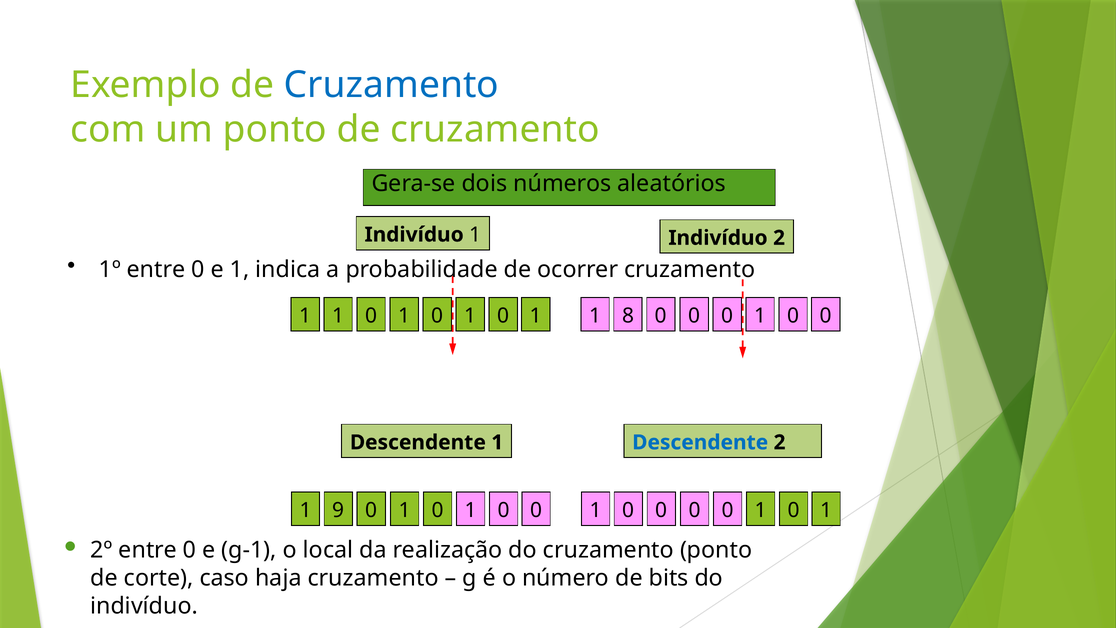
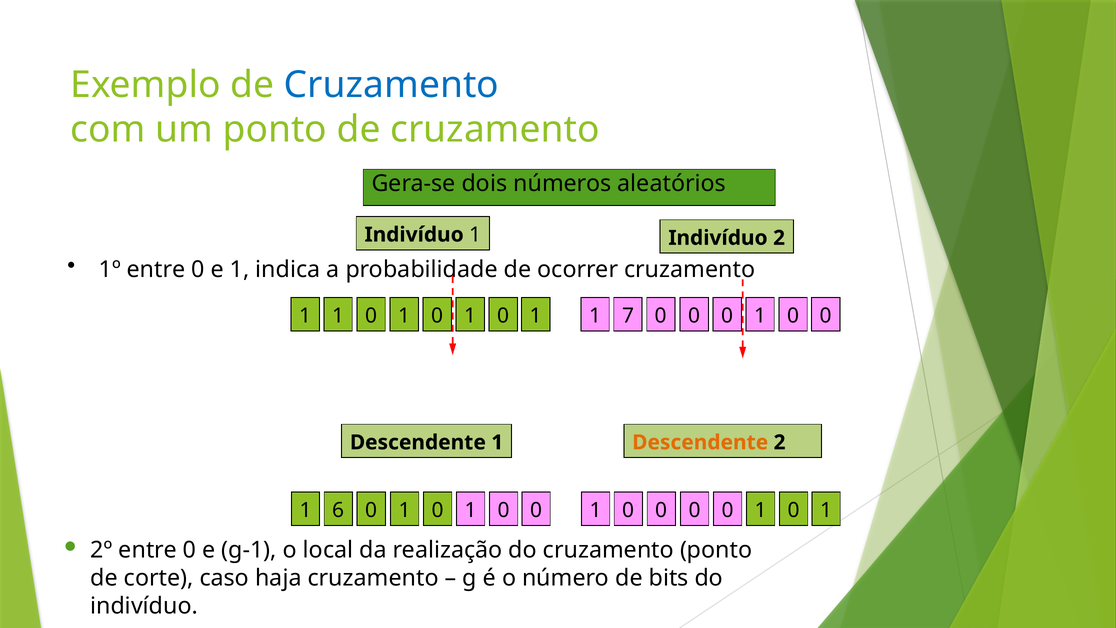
8: 8 -> 7 (628, 316)
Descendente colour: blue -> orange (700, 442)
9: 9 -> 6 (338, 510)
